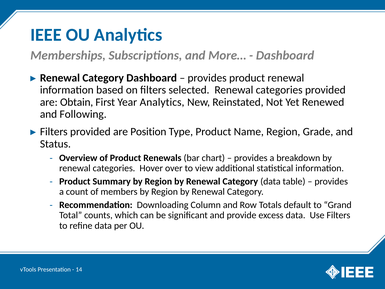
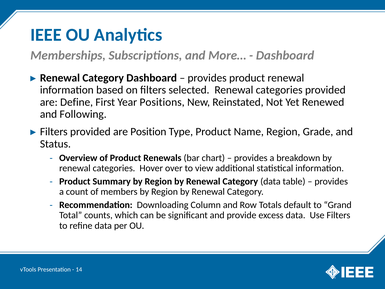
Obtain: Obtain -> Define (77, 102)
Year Analytics: Analytics -> Positions (162, 102)
